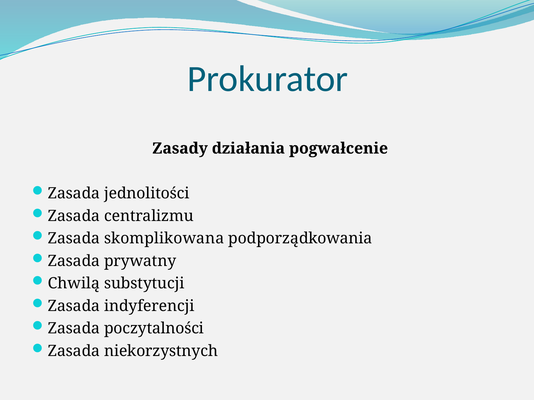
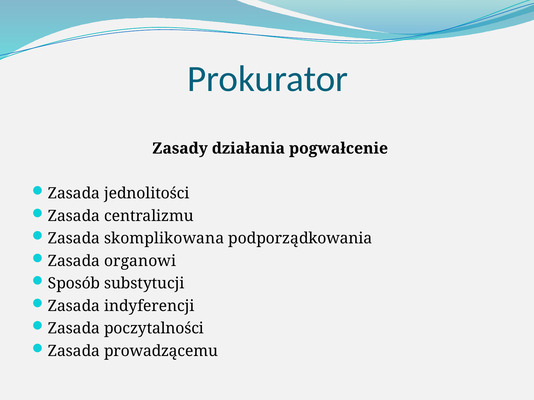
prywatny: prywatny -> organowi (140, 261)
Chwilą: Chwilą -> Sposób (74, 284)
niekorzystnych: niekorzystnych -> prowadzącemu (161, 351)
